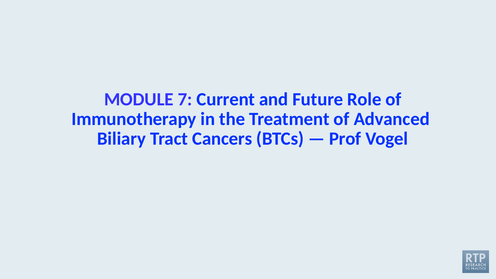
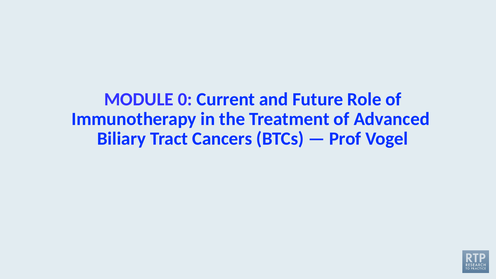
7: 7 -> 0 (185, 100)
